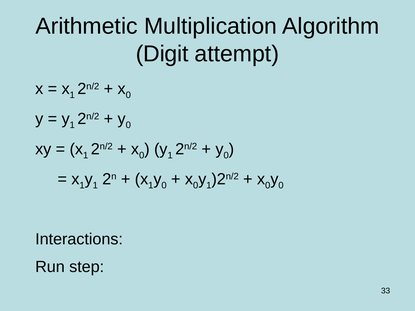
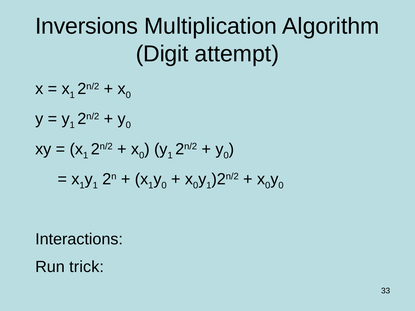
Arithmetic: Arithmetic -> Inversions (87, 26)
step: step -> trick (87, 267)
